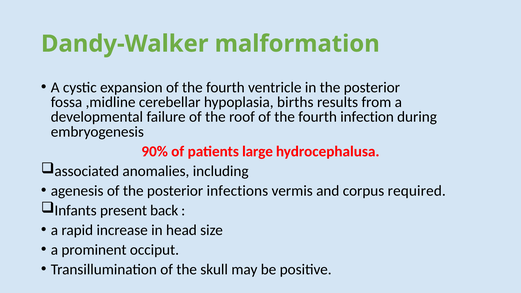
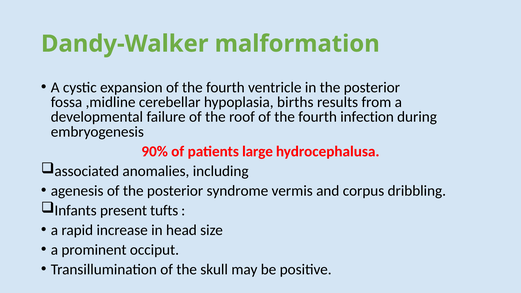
infections: infections -> syndrome (237, 191)
required: required -> dribbling (417, 191)
back: back -> tufts (164, 210)
